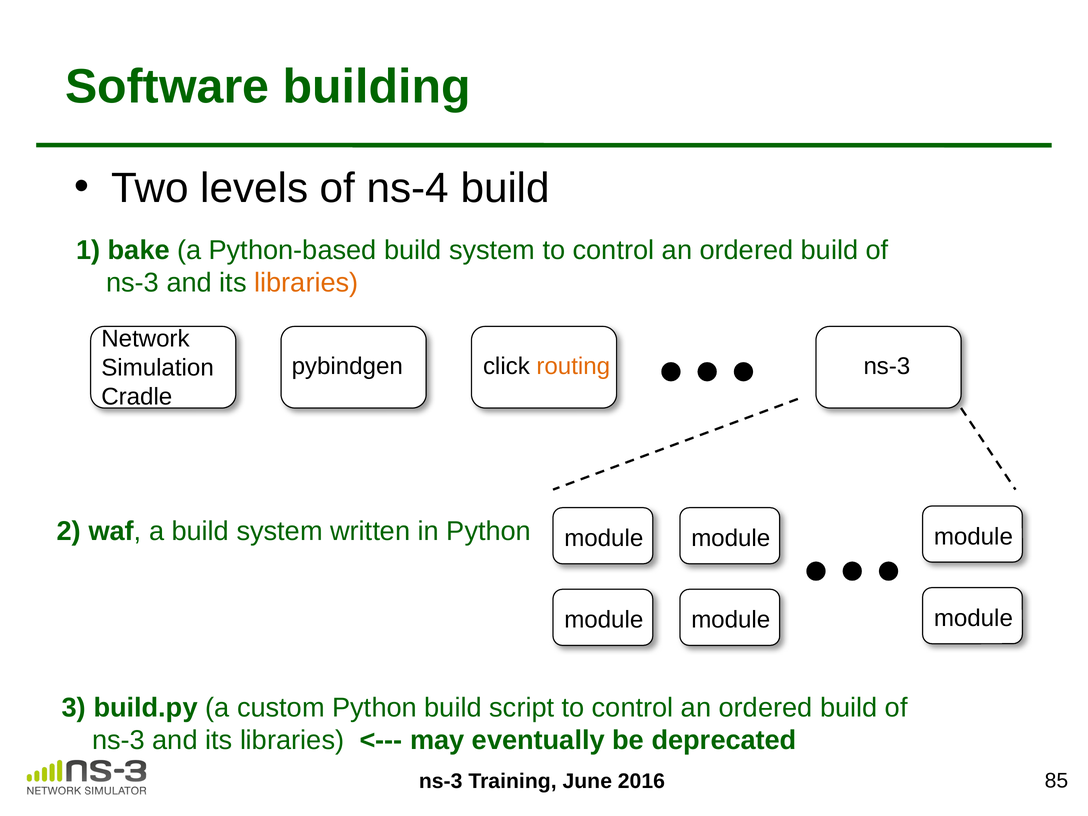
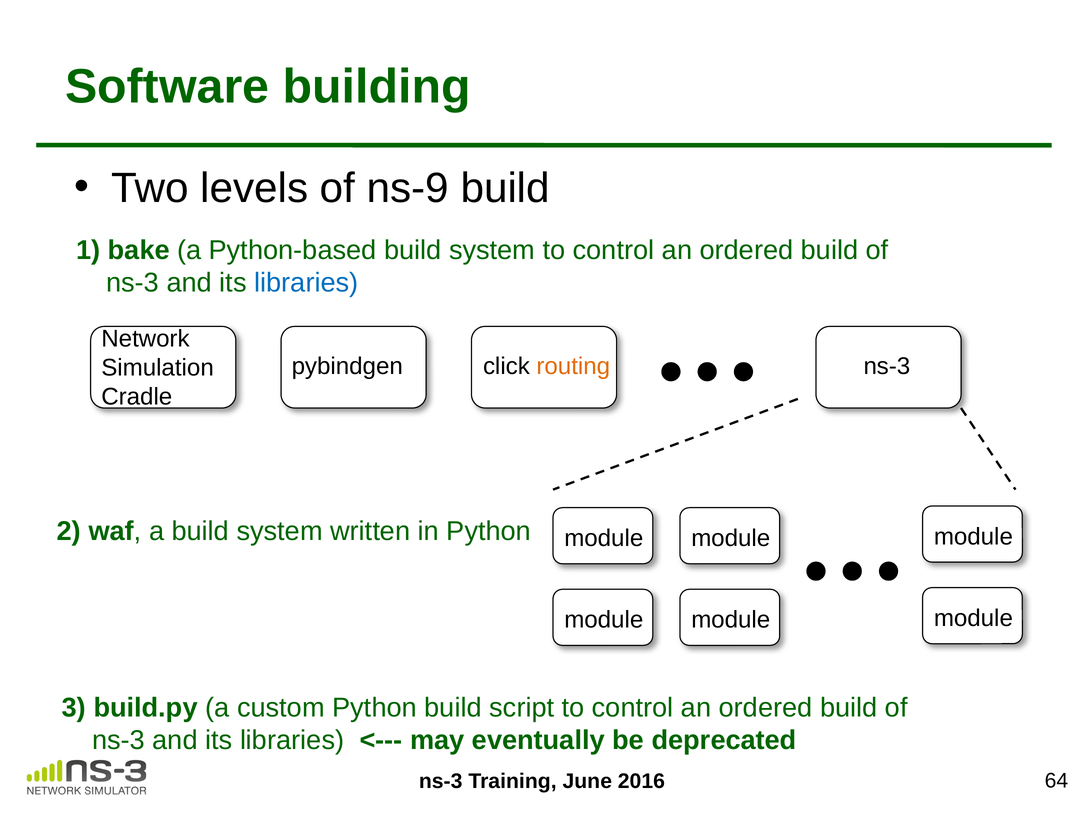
ns-4: ns-4 -> ns-9 (408, 188)
libraries colour: orange -> blue (306, 283)
85: 85 -> 64 (1056, 781)
